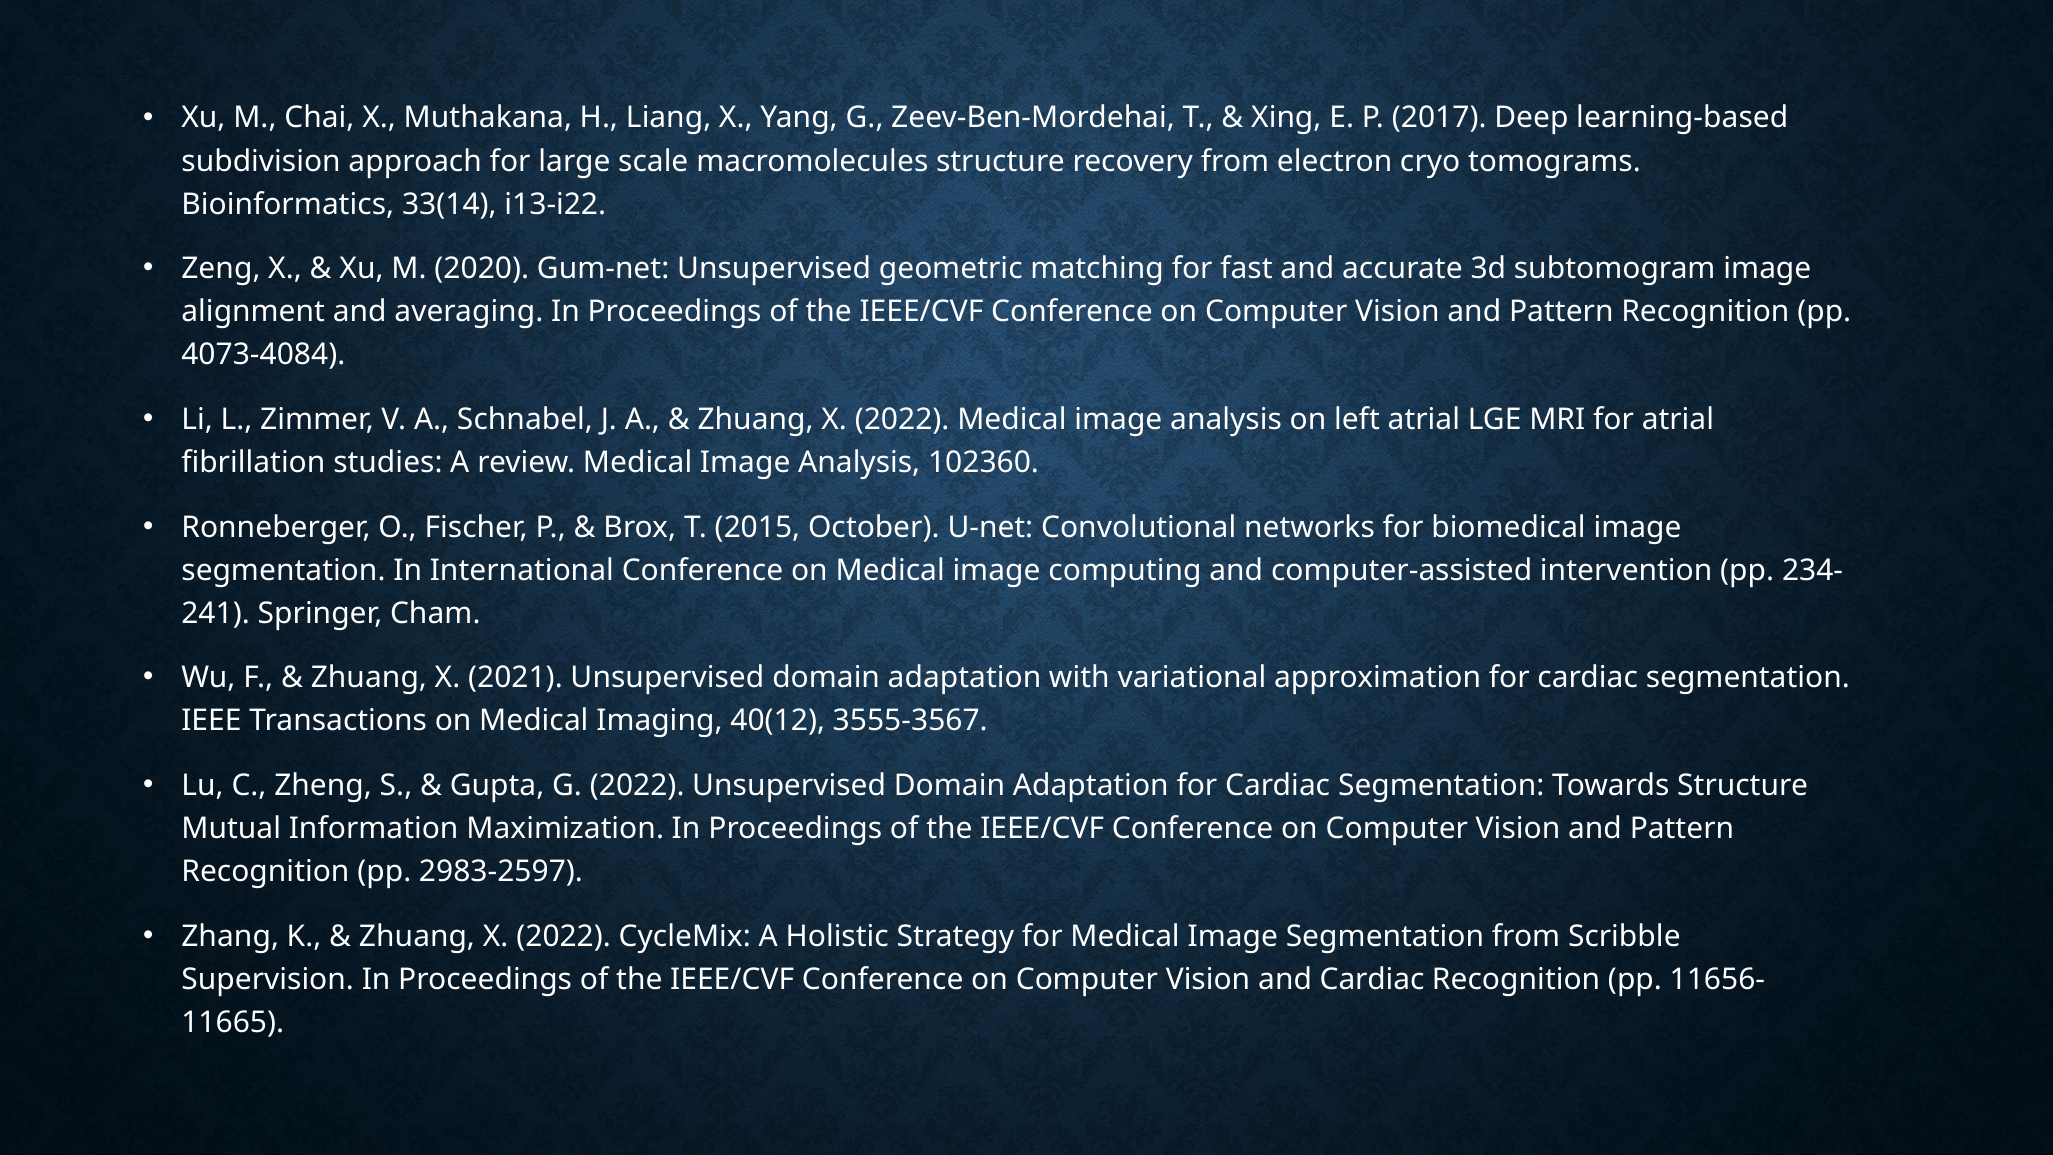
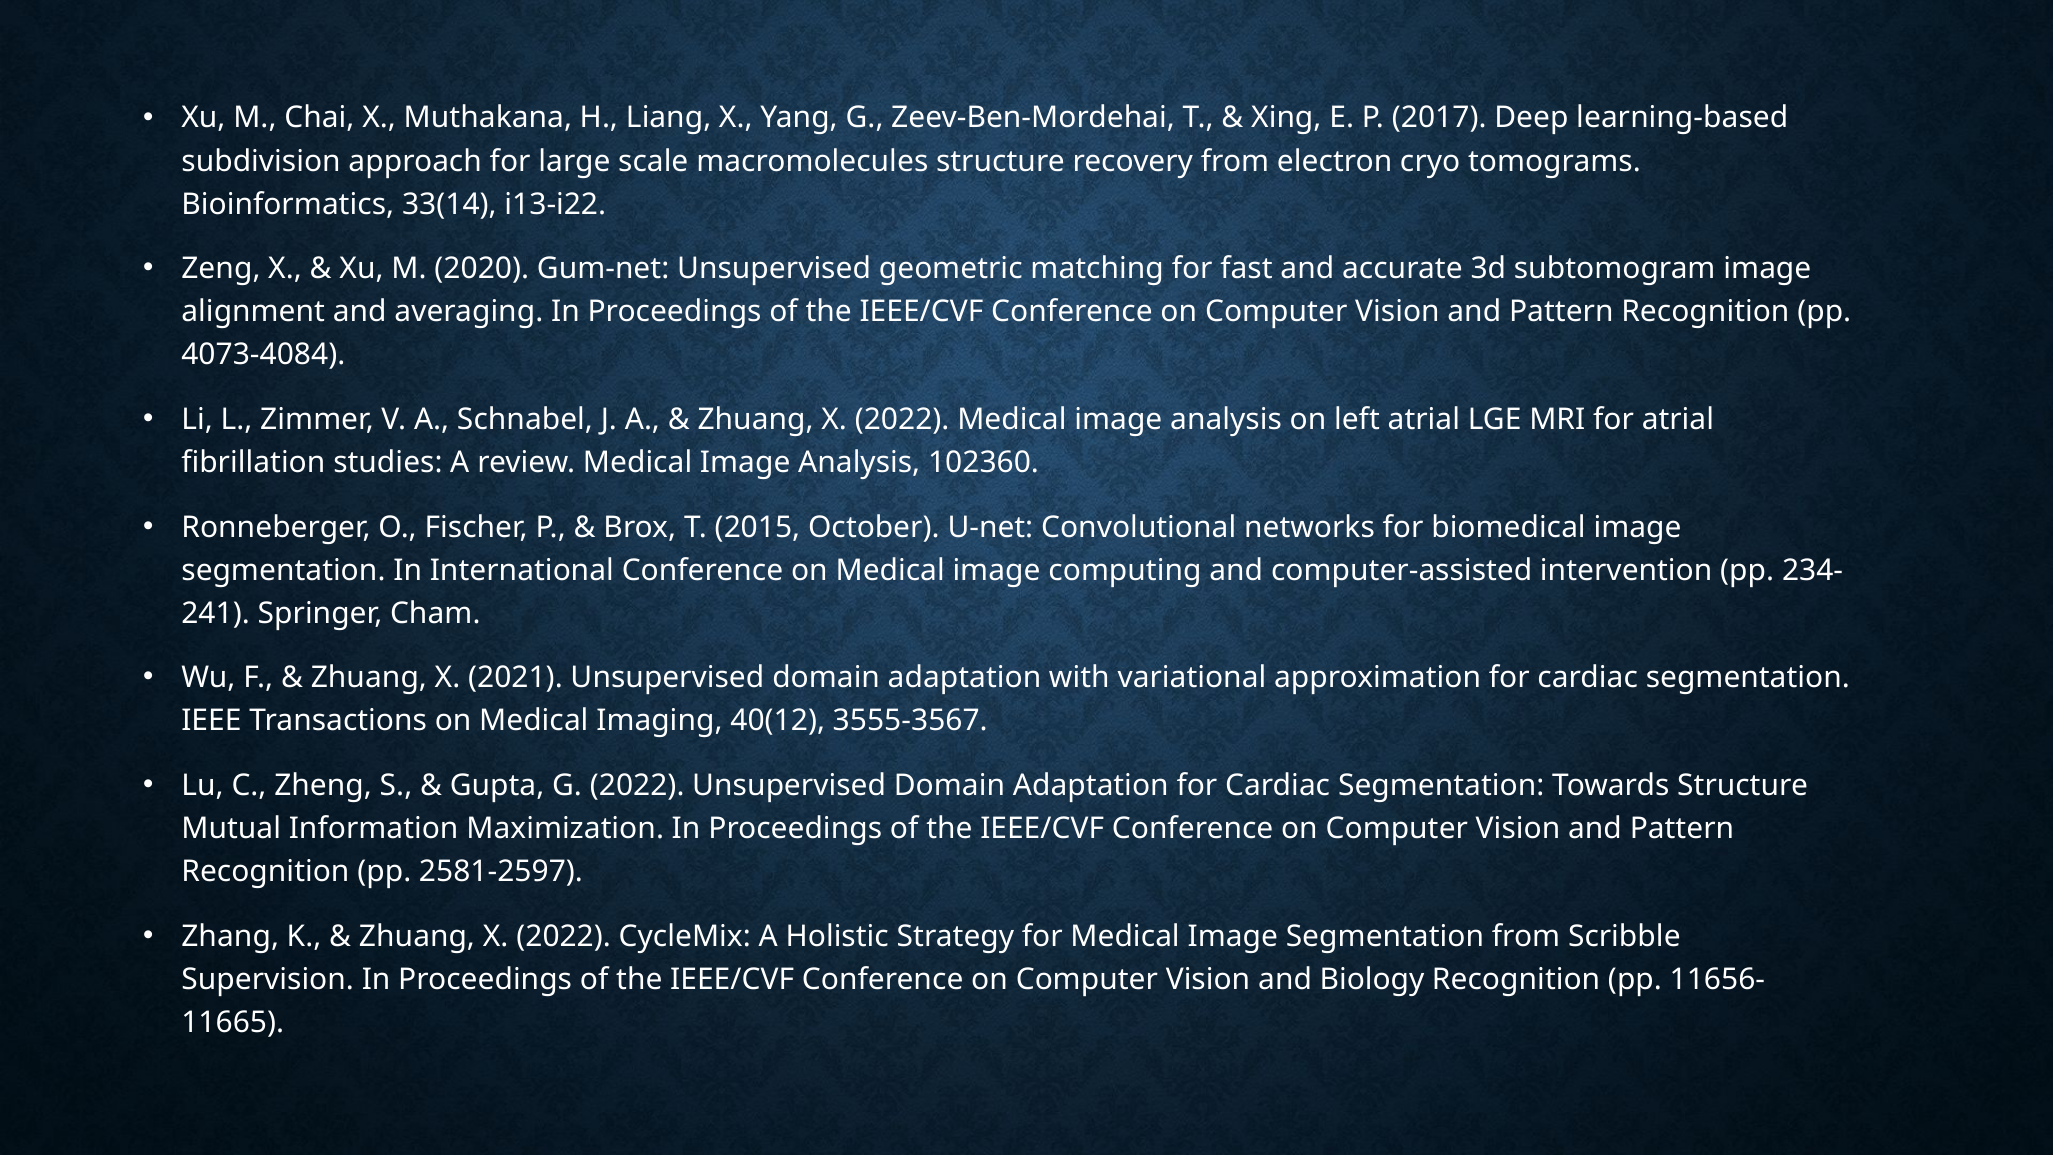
2983-2597: 2983-2597 -> 2581-2597 (501, 872)
and Cardiac: Cardiac -> Biology (1372, 979)
